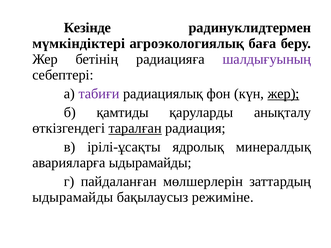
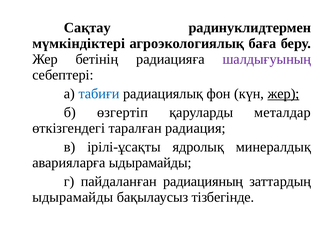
Кезінде: Кезінде -> Сақтау (87, 28)
табиғи colour: purple -> blue (99, 94)
қамтиды: қамтиды -> өзгертіп (123, 113)
анықталу: анықталу -> металдар (282, 113)
таралған underline: present -> none (135, 128)
мөлшерлерін: мөлшерлерін -> радиацияның (203, 182)
режиміне: режиміне -> тізбегінде (223, 197)
